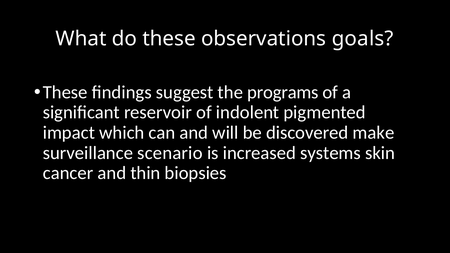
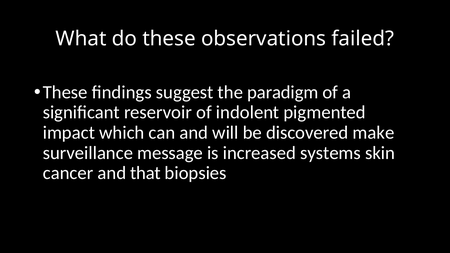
goals: goals -> failed (363, 39)
programs: programs -> paradigm (283, 92)
scenario: scenario -> message (170, 153)
thin: thin -> that (146, 173)
